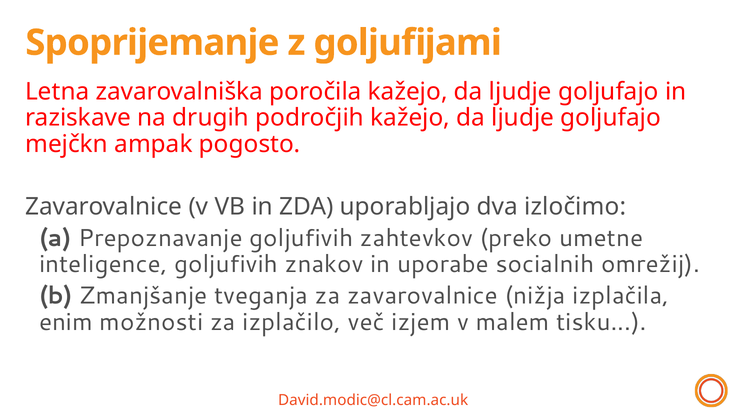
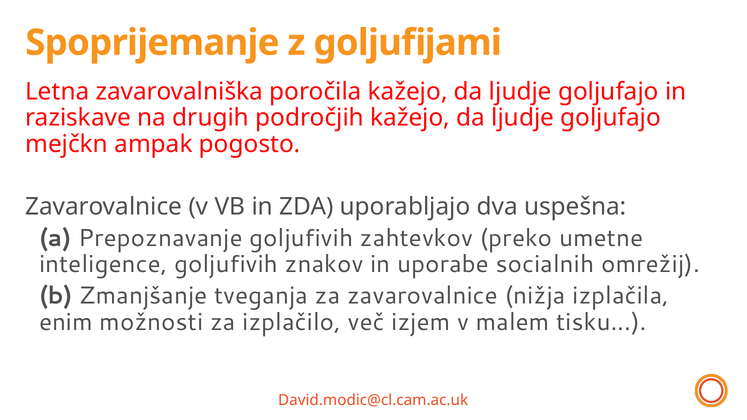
izločimo: izločimo -> uspešna (575, 207)
